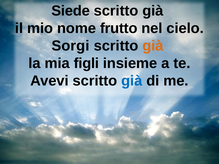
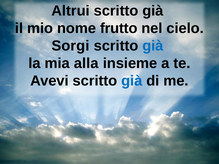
Siede: Siede -> Altrui (71, 11)
già colour: orange -> blue (153, 46)
figli: figli -> alla (86, 63)
